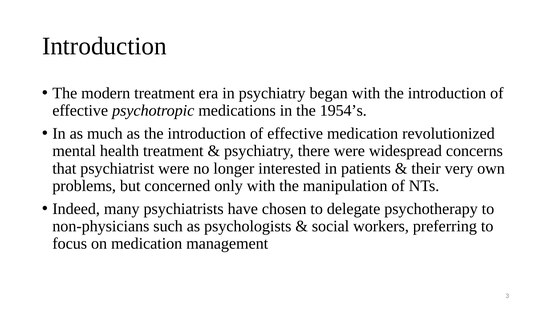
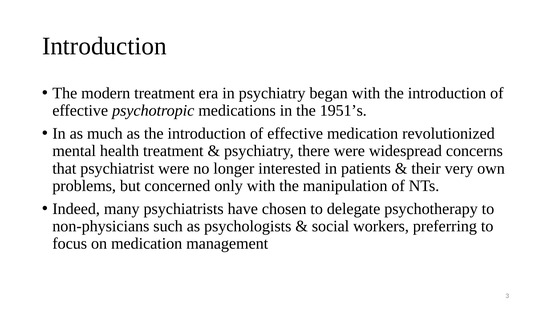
1954’s: 1954’s -> 1951’s (343, 111)
